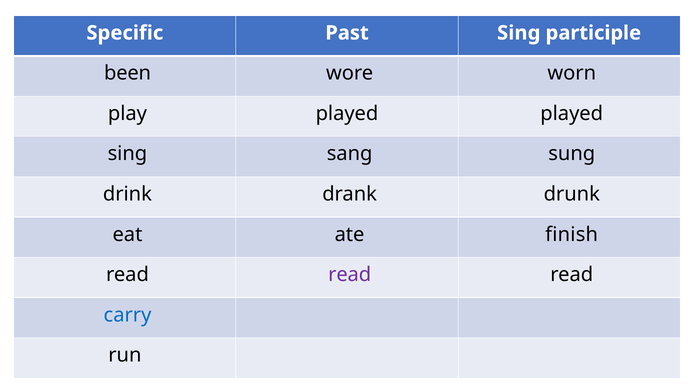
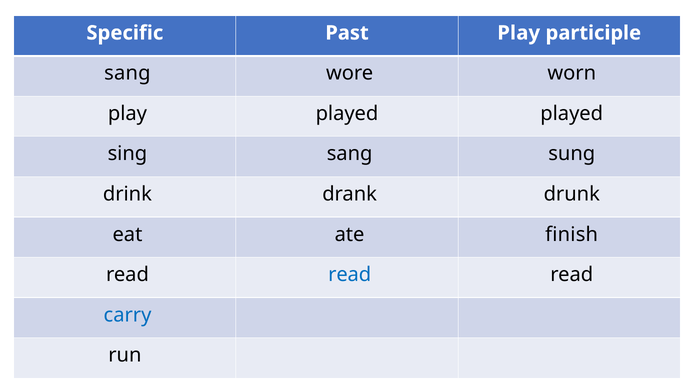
Past Sing: Sing -> Play (519, 33)
been: been -> sang (127, 73)
read colour: purple -> blue (350, 275)
